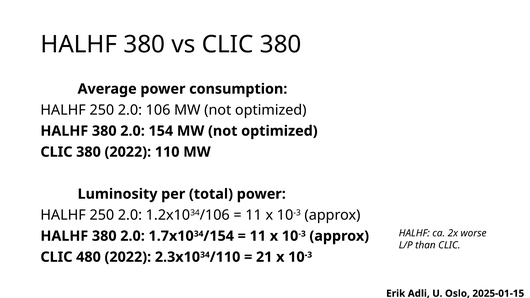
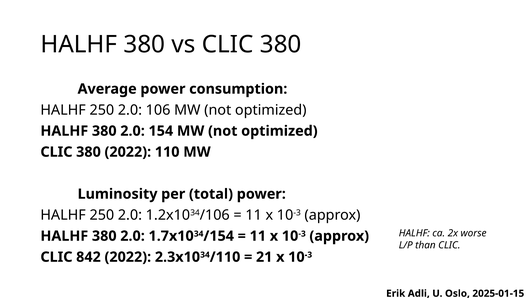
480: 480 -> 842 (88, 257)
